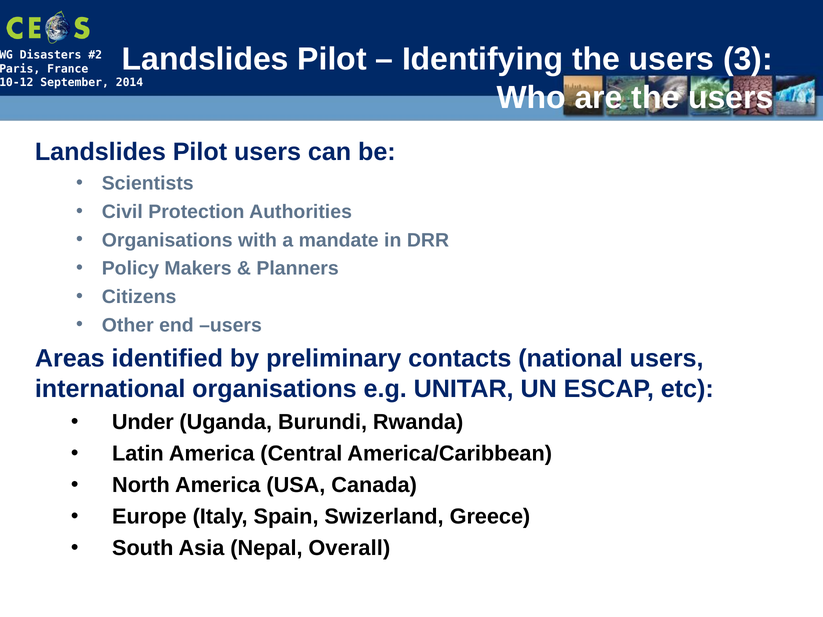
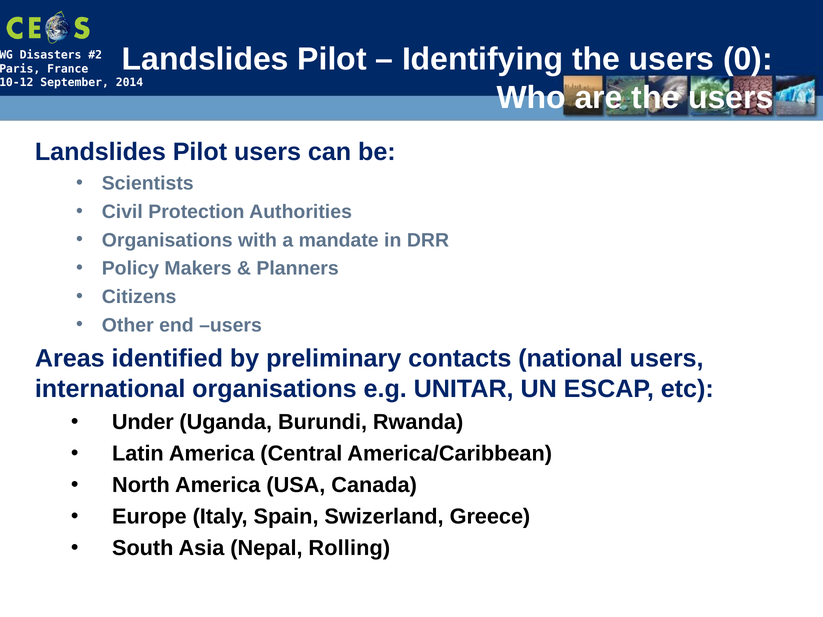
3: 3 -> 0 (748, 59)
Overall: Overall -> Rolling (349, 548)
